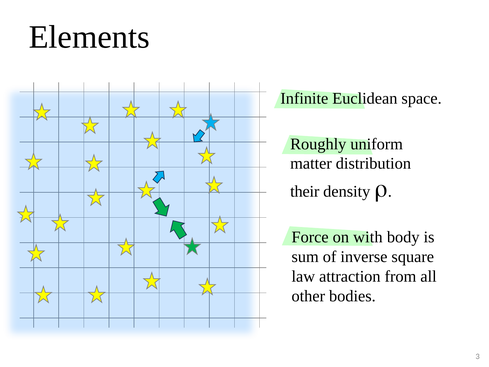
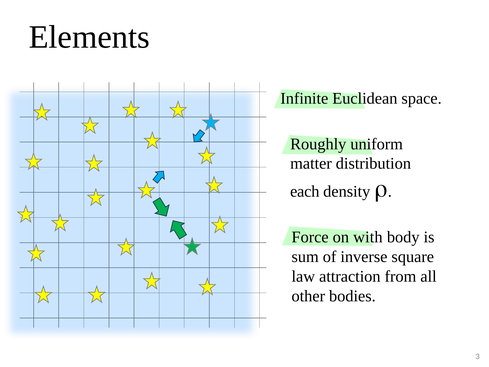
their: their -> each (305, 191)
